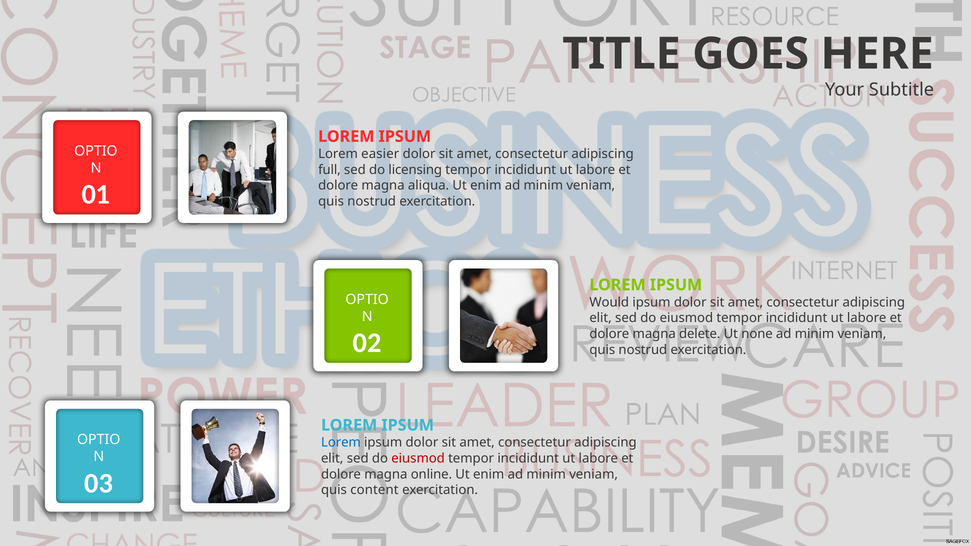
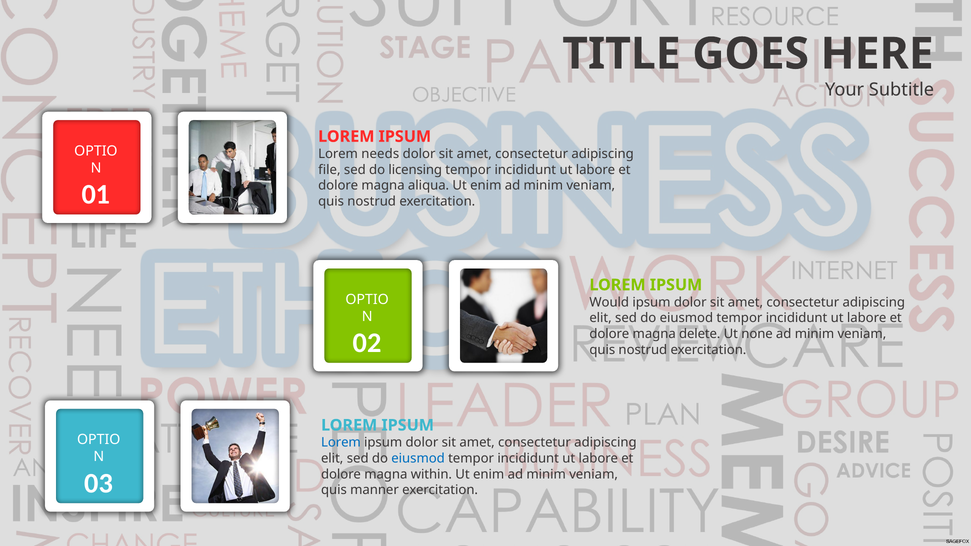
easier: easier -> needs (380, 154)
full: full -> file (329, 170)
eiusmod colour: red -> blue (418, 459)
online: online -> within (431, 474)
content: content -> manner (374, 490)
